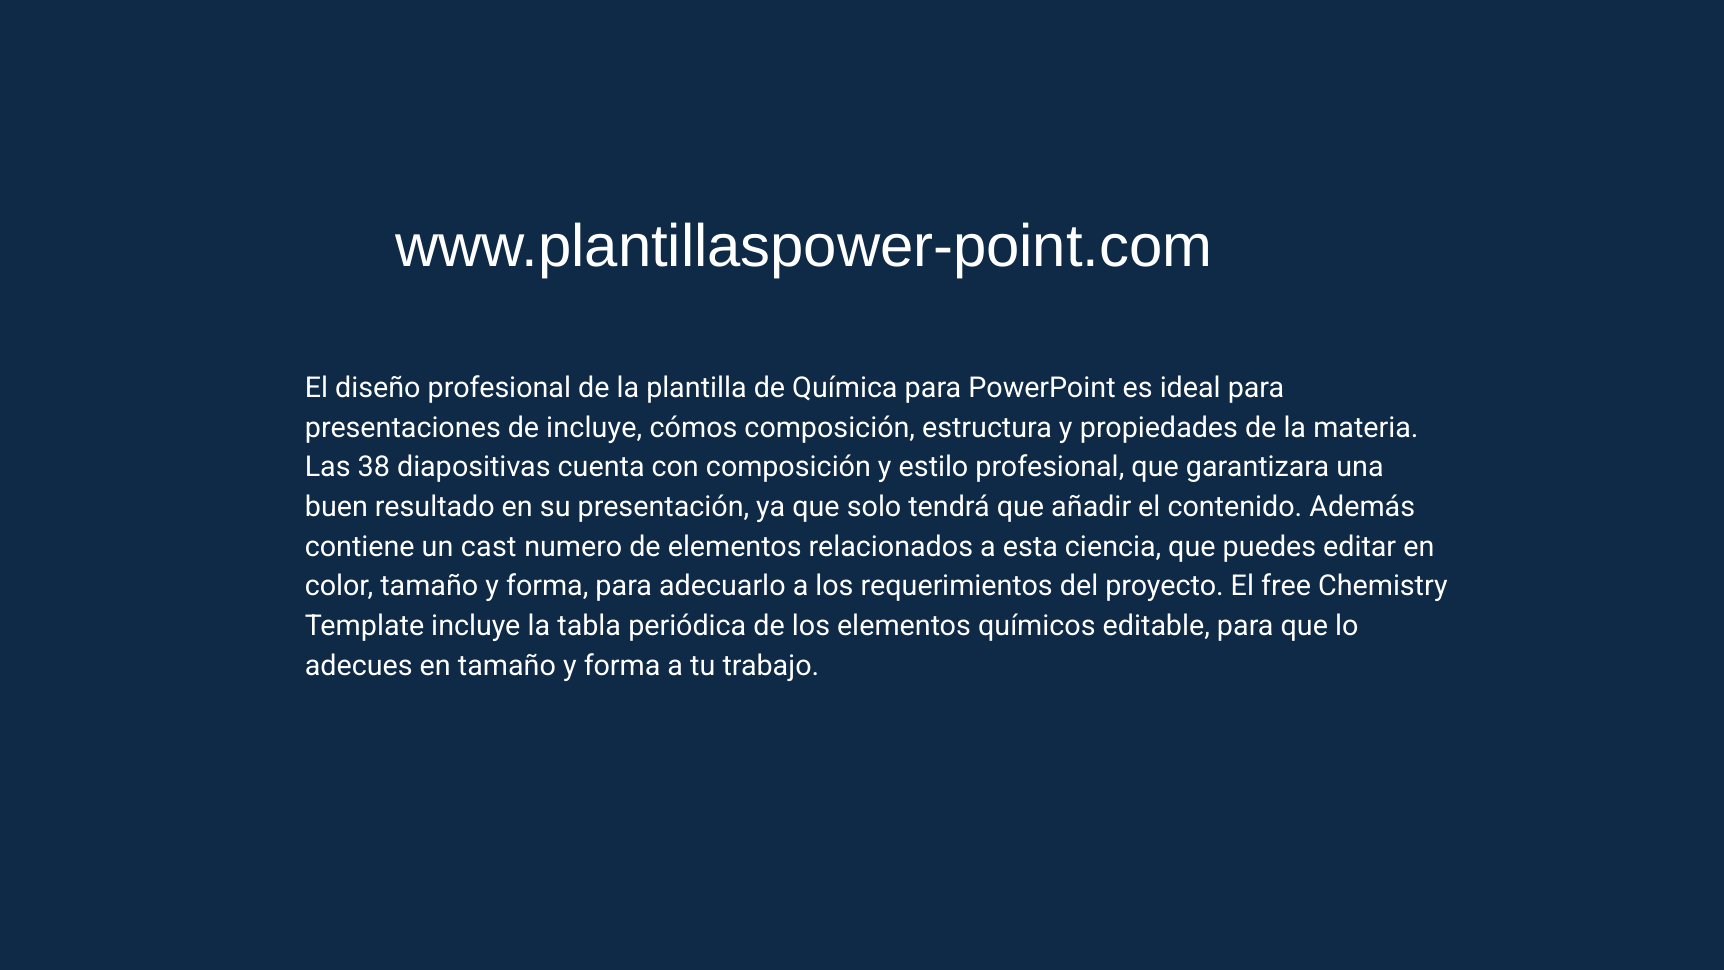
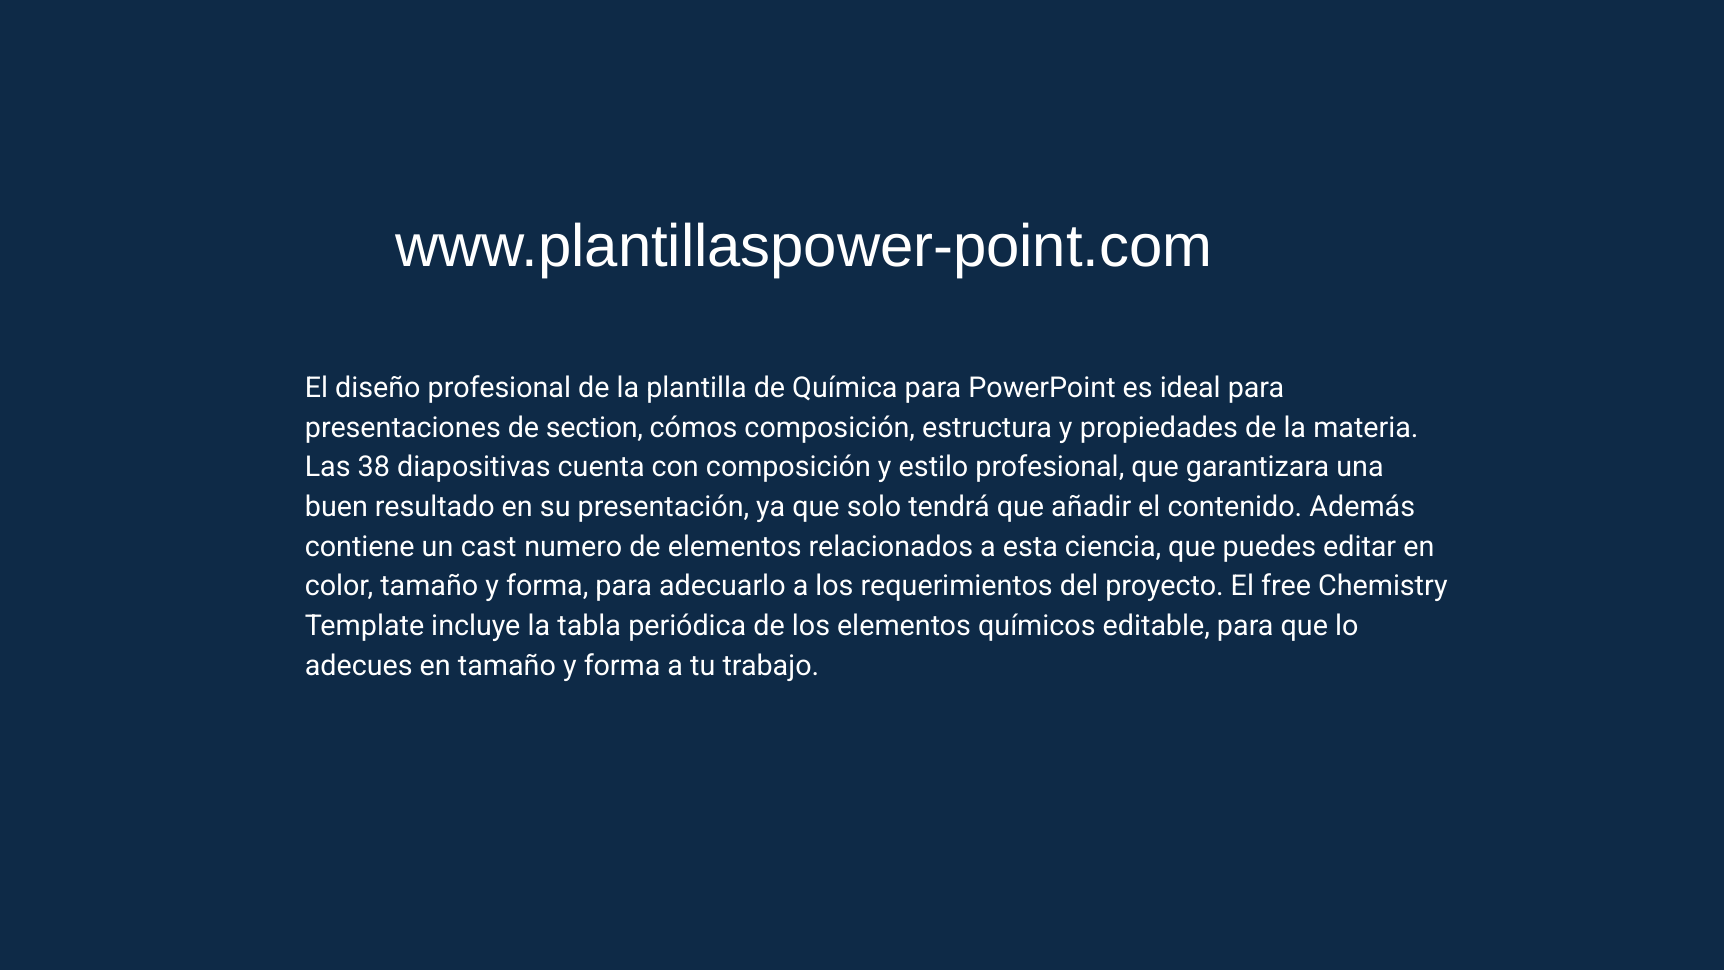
de incluye: incluye -> section (595, 428)
